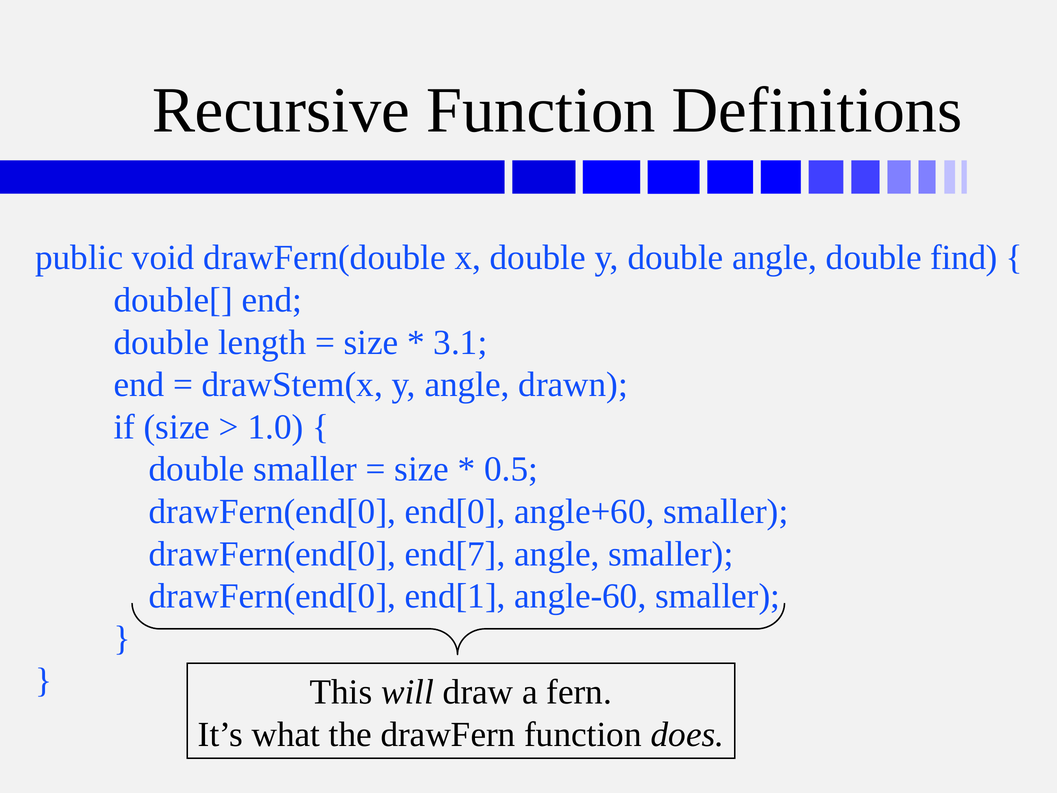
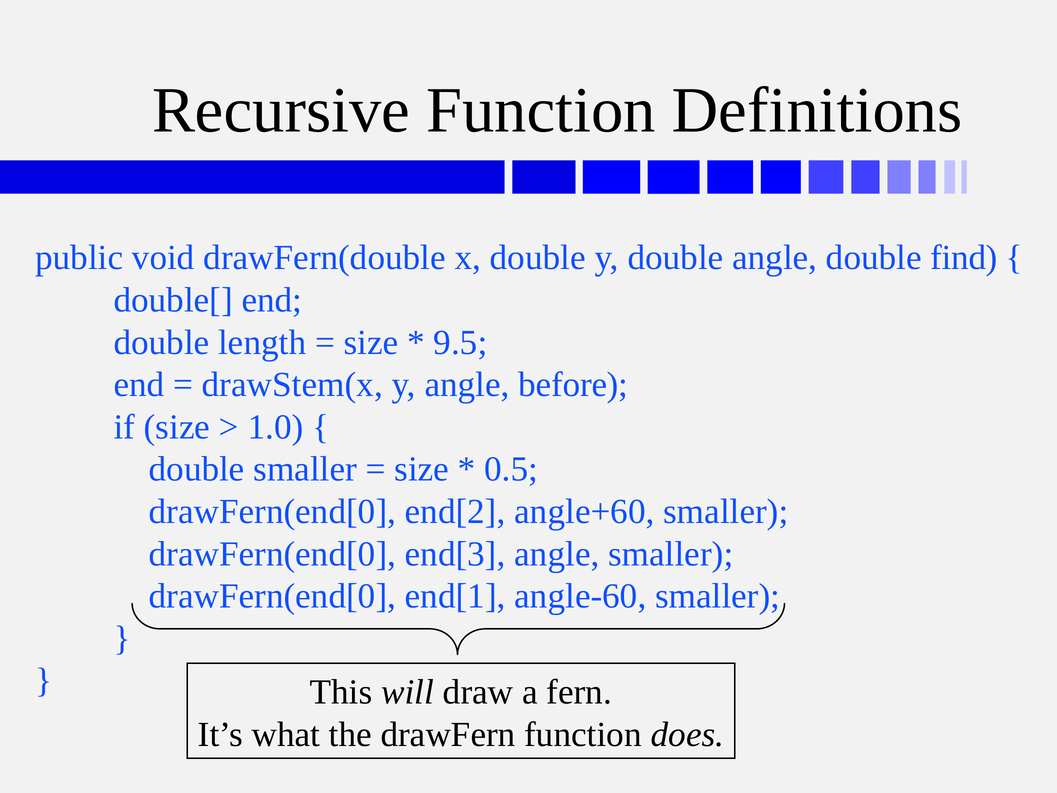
3.1: 3.1 -> 9.5 (460, 342)
drawn: drawn -> before (573, 385)
end[0: end[0 -> end[2 (455, 511)
end[7: end[7 -> end[3 (455, 554)
